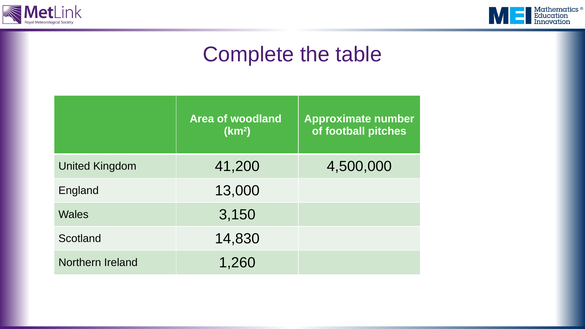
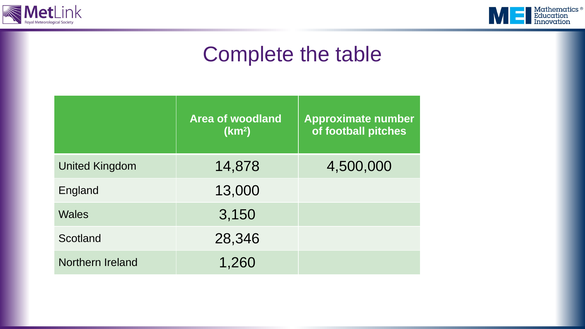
41,200: 41,200 -> 14,878 (237, 166)
14,830: 14,830 -> 28,346 (237, 239)
